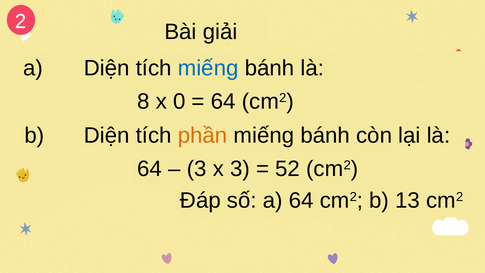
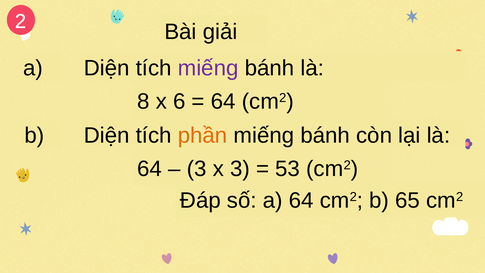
miếng colour: blue -> purple (208, 68)
0: 0 -> 6 (179, 102)
52: 52 -> 53 (288, 169)
13: 13 -> 65 (408, 201)
